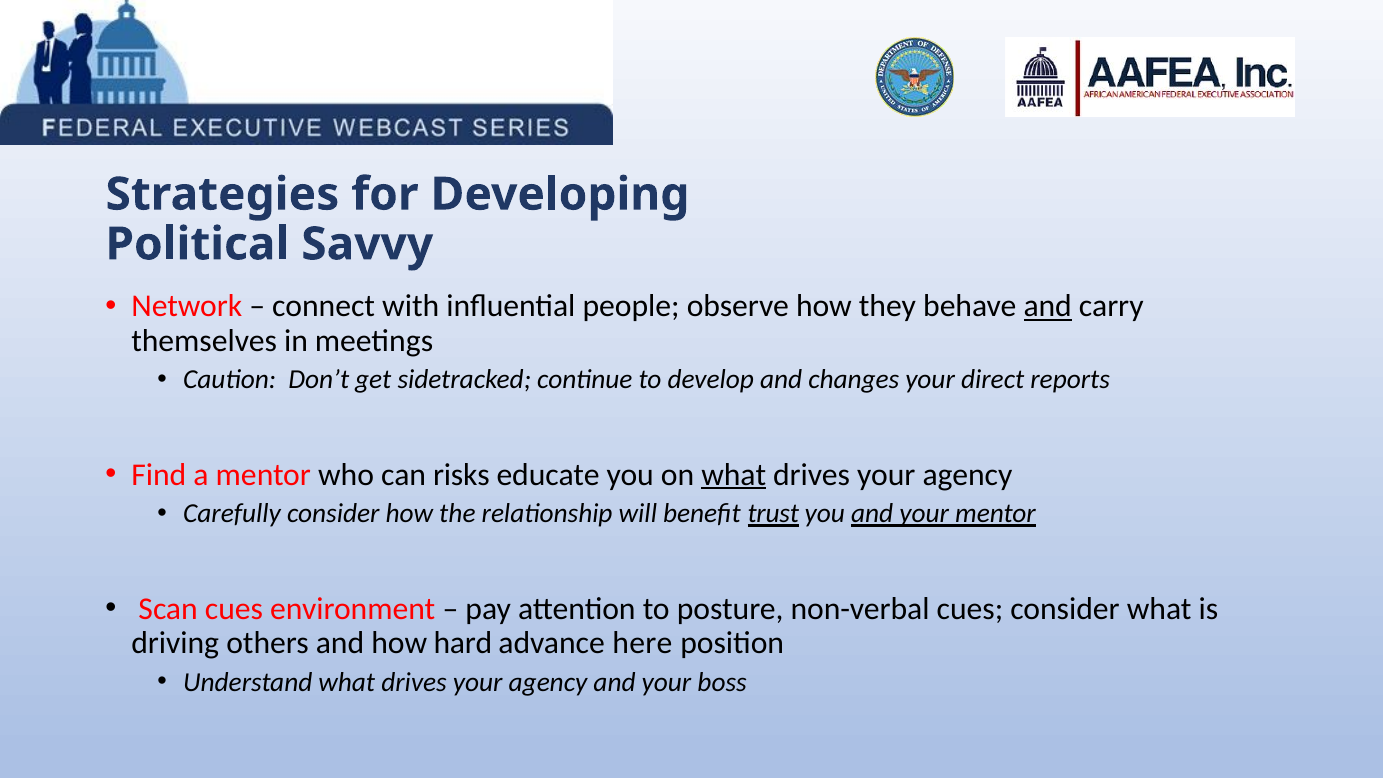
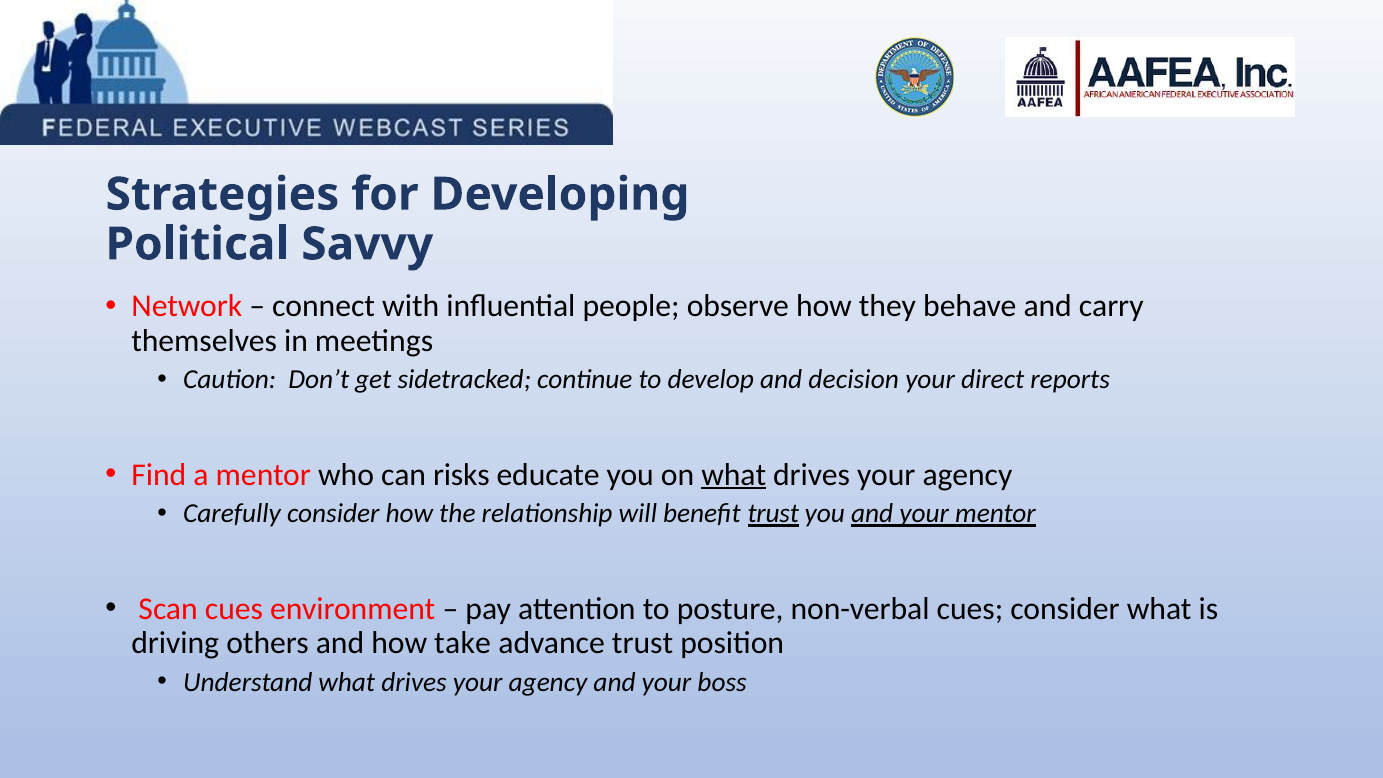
and underline: present -> none (1048, 307)
changes: changes -> decision (854, 380)
hard: hard -> take (463, 643)
advance here: here -> trust (643, 643)
